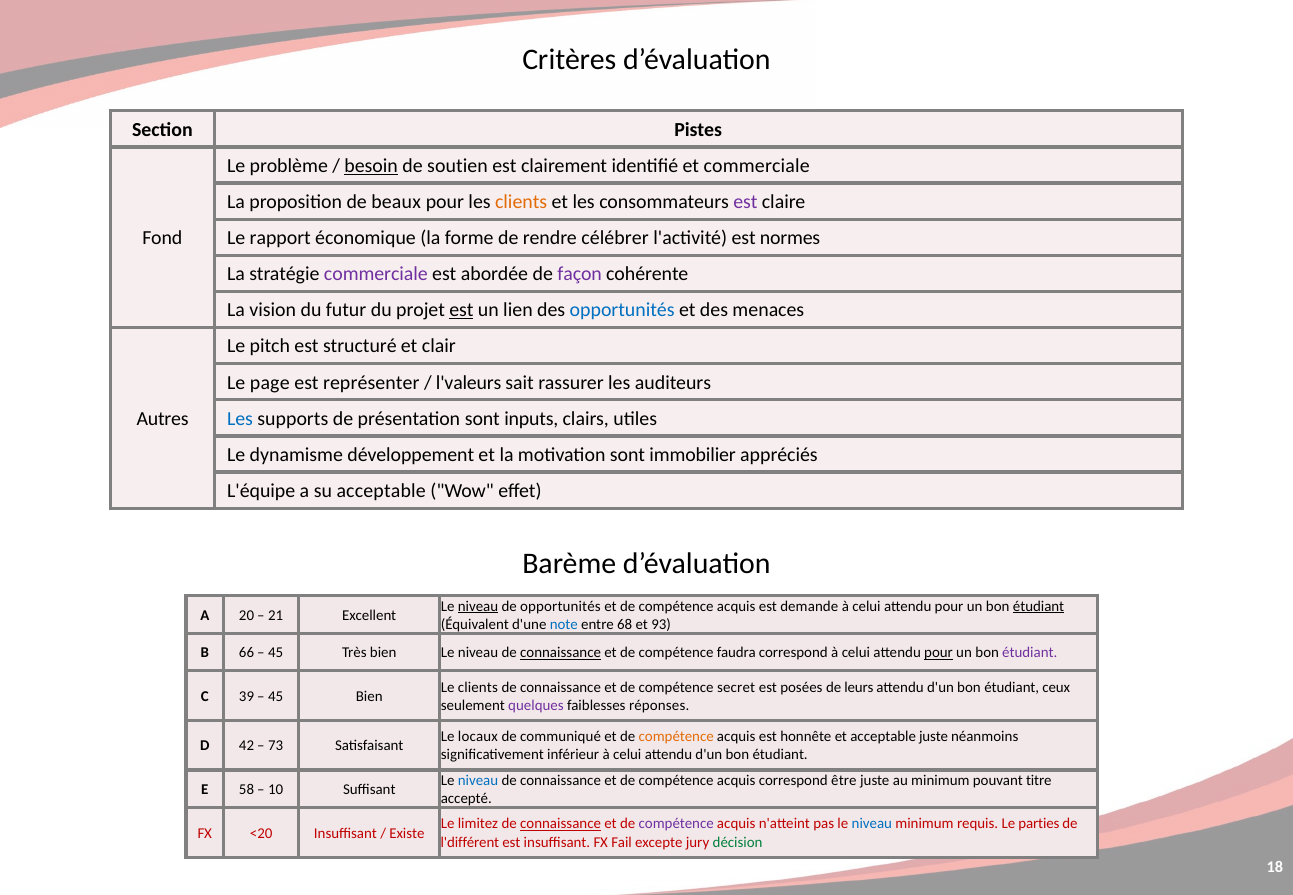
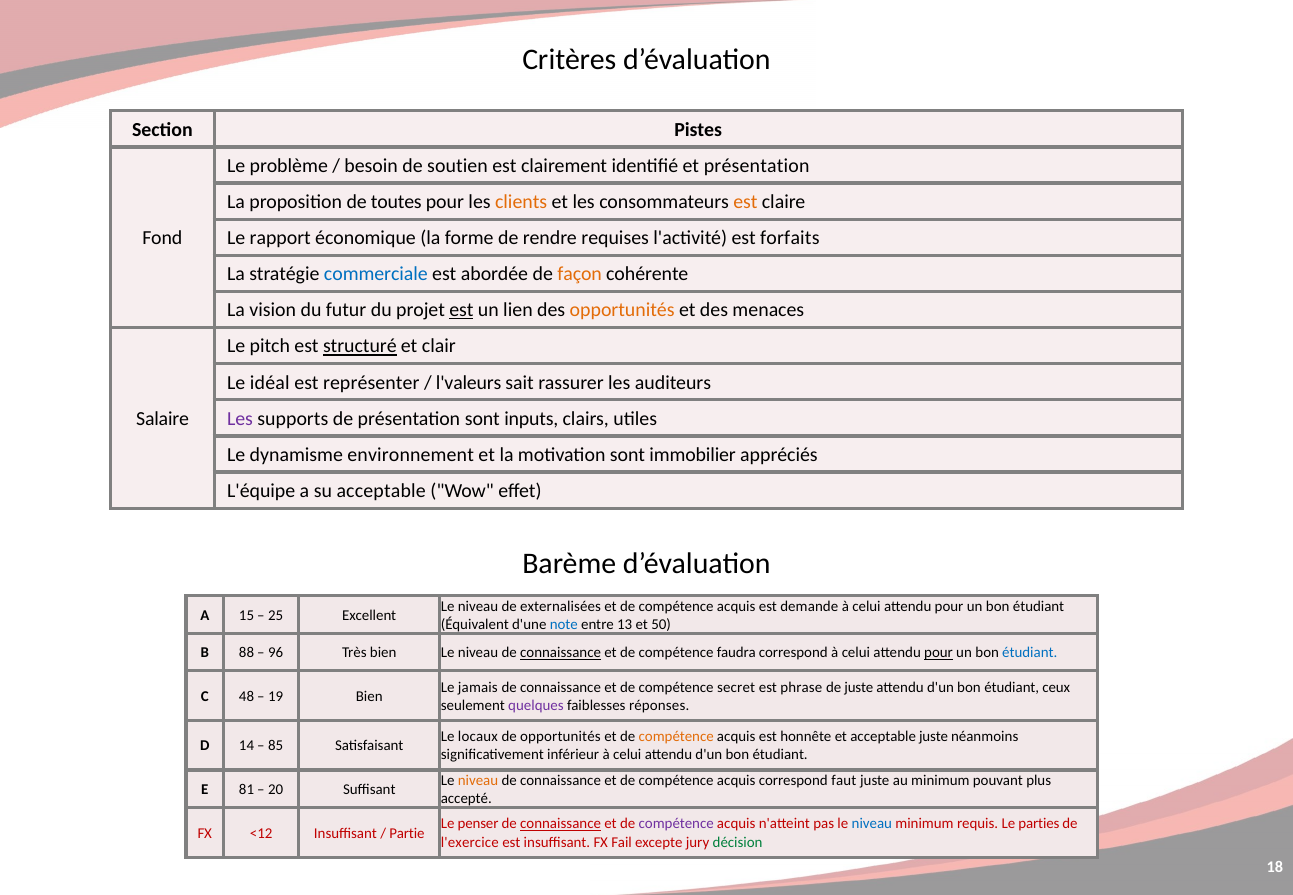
besoin underline: present -> none (371, 166)
et commerciale: commerciale -> présentation (757, 166)
beaux: beaux -> toutes (396, 202)
est colour: purple -> orange (745, 202)
célébrer: célébrer -> requises (615, 238)
normes: normes -> forfaits (790, 238)
commerciale colour: purple -> blue (376, 274)
façon colour: purple -> orange (580, 274)
opportunités colour: blue -> orange (622, 310)
structuré underline: none -> present (360, 346)
page: page -> idéal (270, 383)
Autres: Autres -> Salaire (163, 419)
Les colour: blue -> purple (240, 419)
développement: développement -> environnement (411, 455)
niveau underline: present -> none (478, 606)
de opportunités: opportunités -> externalisées (561, 606)
étudiant underline: present -> none (1039, 606)
20: 20 -> 15 (247, 615)
21: 21 -> 25 (276, 615)
68: 68 -> 13 (625, 624)
93: 93 -> 50 (661, 624)
66: 66 -> 88 (247, 653)
45: 45 -> 96 (276, 653)
étudiant colour: purple -> blue (1030, 653)
Le clients: clients -> jamais (478, 687)
posées: posées -> phrase (801, 687)
de leurs: leurs -> juste (859, 687)
39: 39 -> 48 (247, 696)
45: 45 -> 19 (276, 696)
de communiqué: communiqué -> opportunités (560, 737)
42: 42 -> 14 (247, 746)
73: 73 -> 85 (276, 746)
niveau colour: blue -> orange (478, 781)
être: être -> faut (844, 781)
titre: titre -> plus (1039, 781)
58: 58 -> 81 (247, 790)
10: 10 -> 20 (276, 790)
limitez: limitez -> penser (478, 824)
<20: <20 -> <12 (261, 833)
Existe: Existe -> Partie (407, 833)
l'différent: l'différent -> l'exercice (470, 842)
